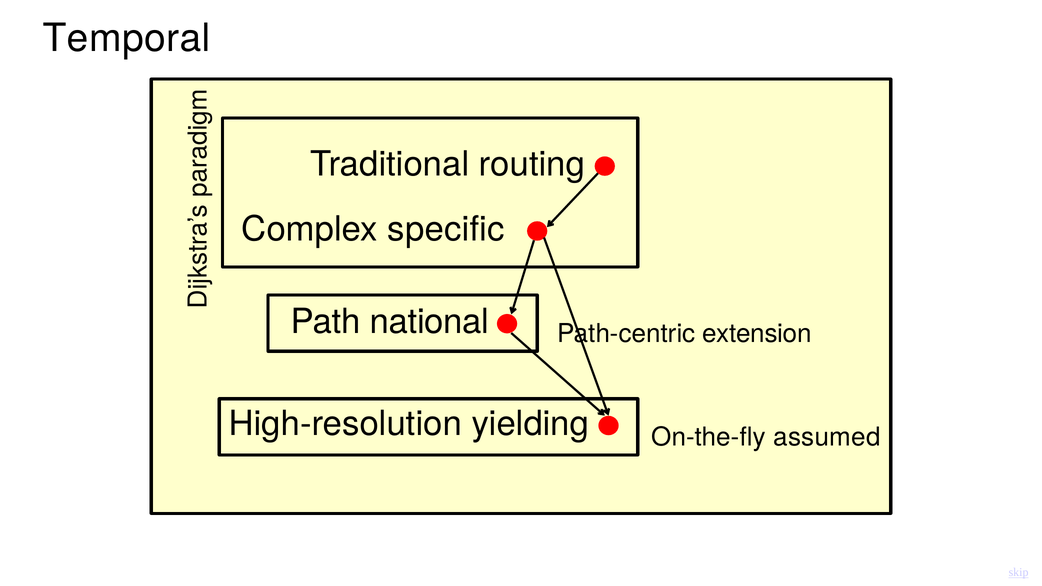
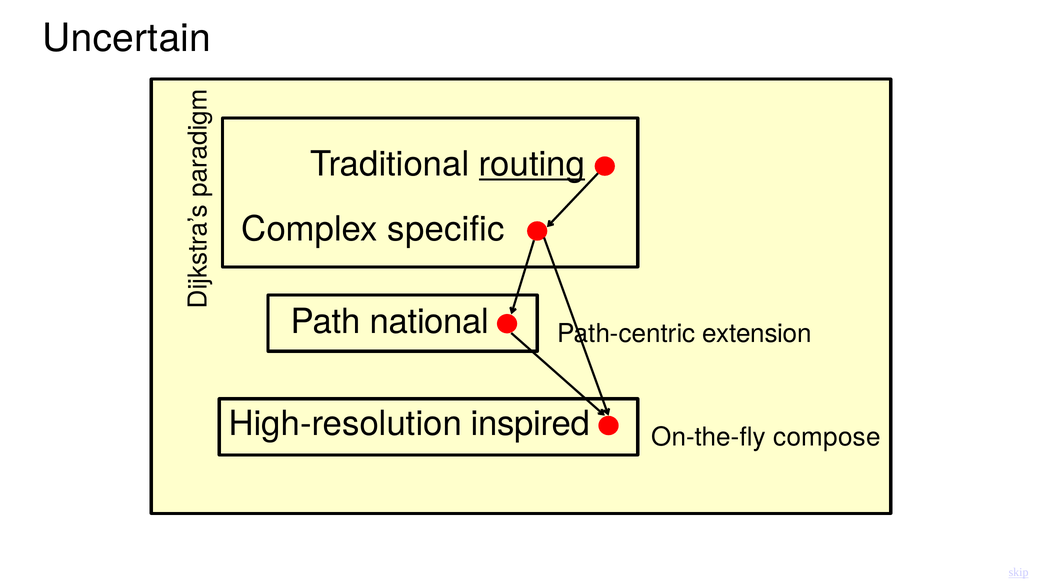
Temporal: Temporal -> Uncertain (127, 39)
routing underline: none -> present (532, 164)
yielding: yielding -> inspired (530, 424)
assumed: assumed -> compose (827, 437)
